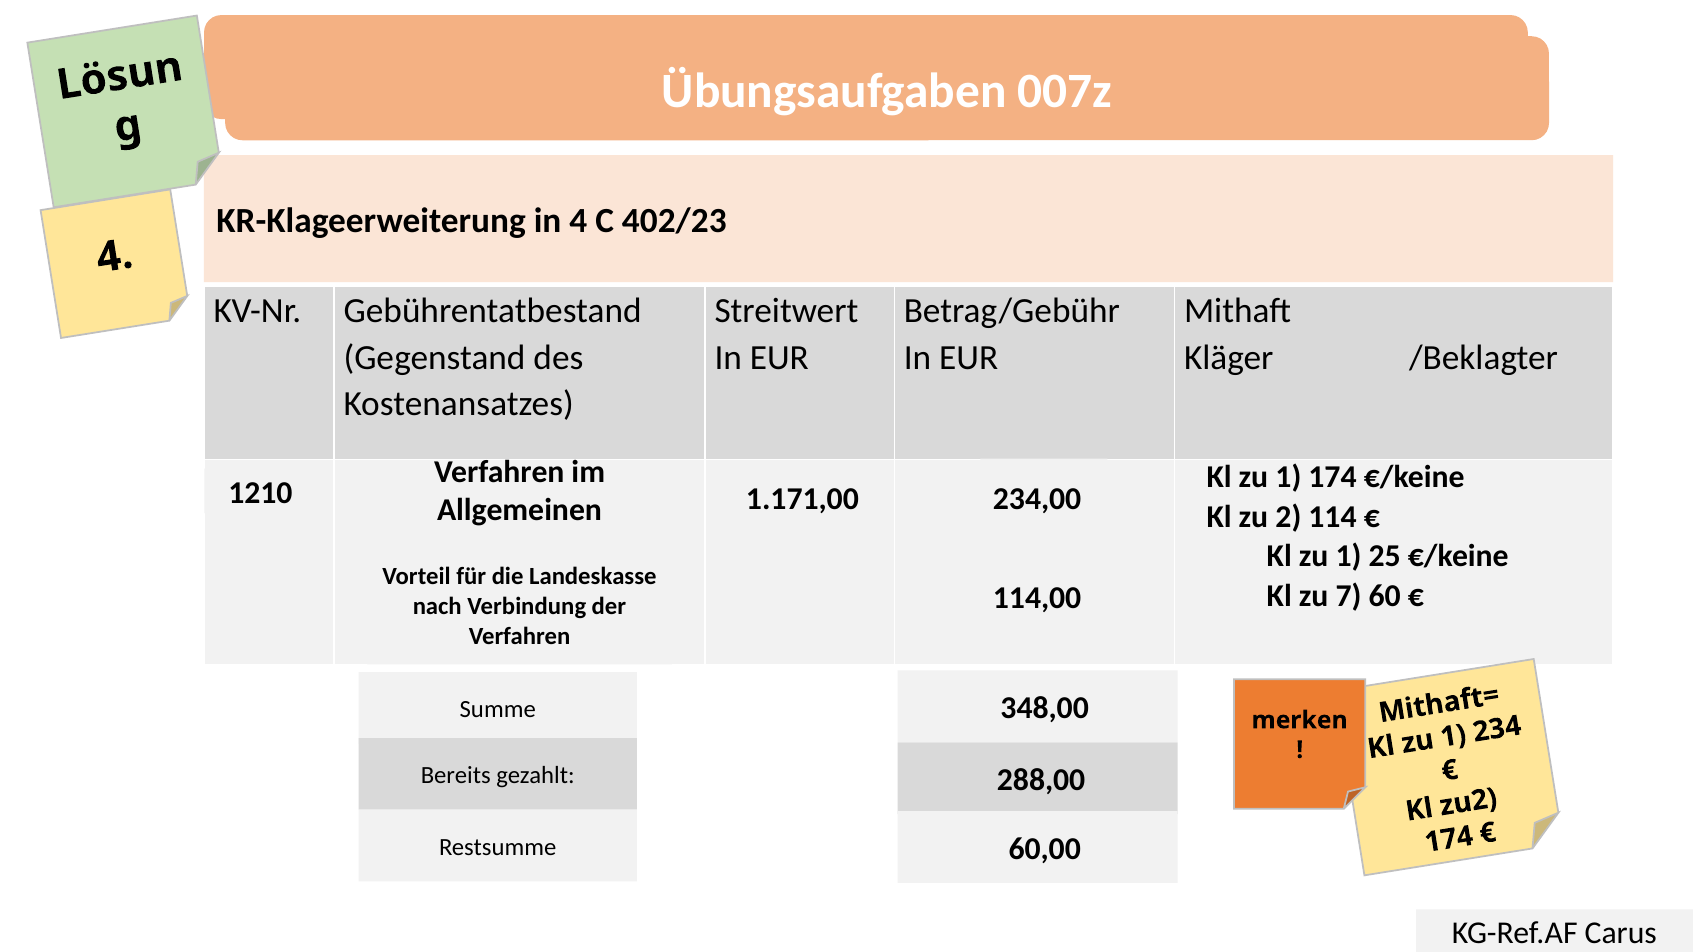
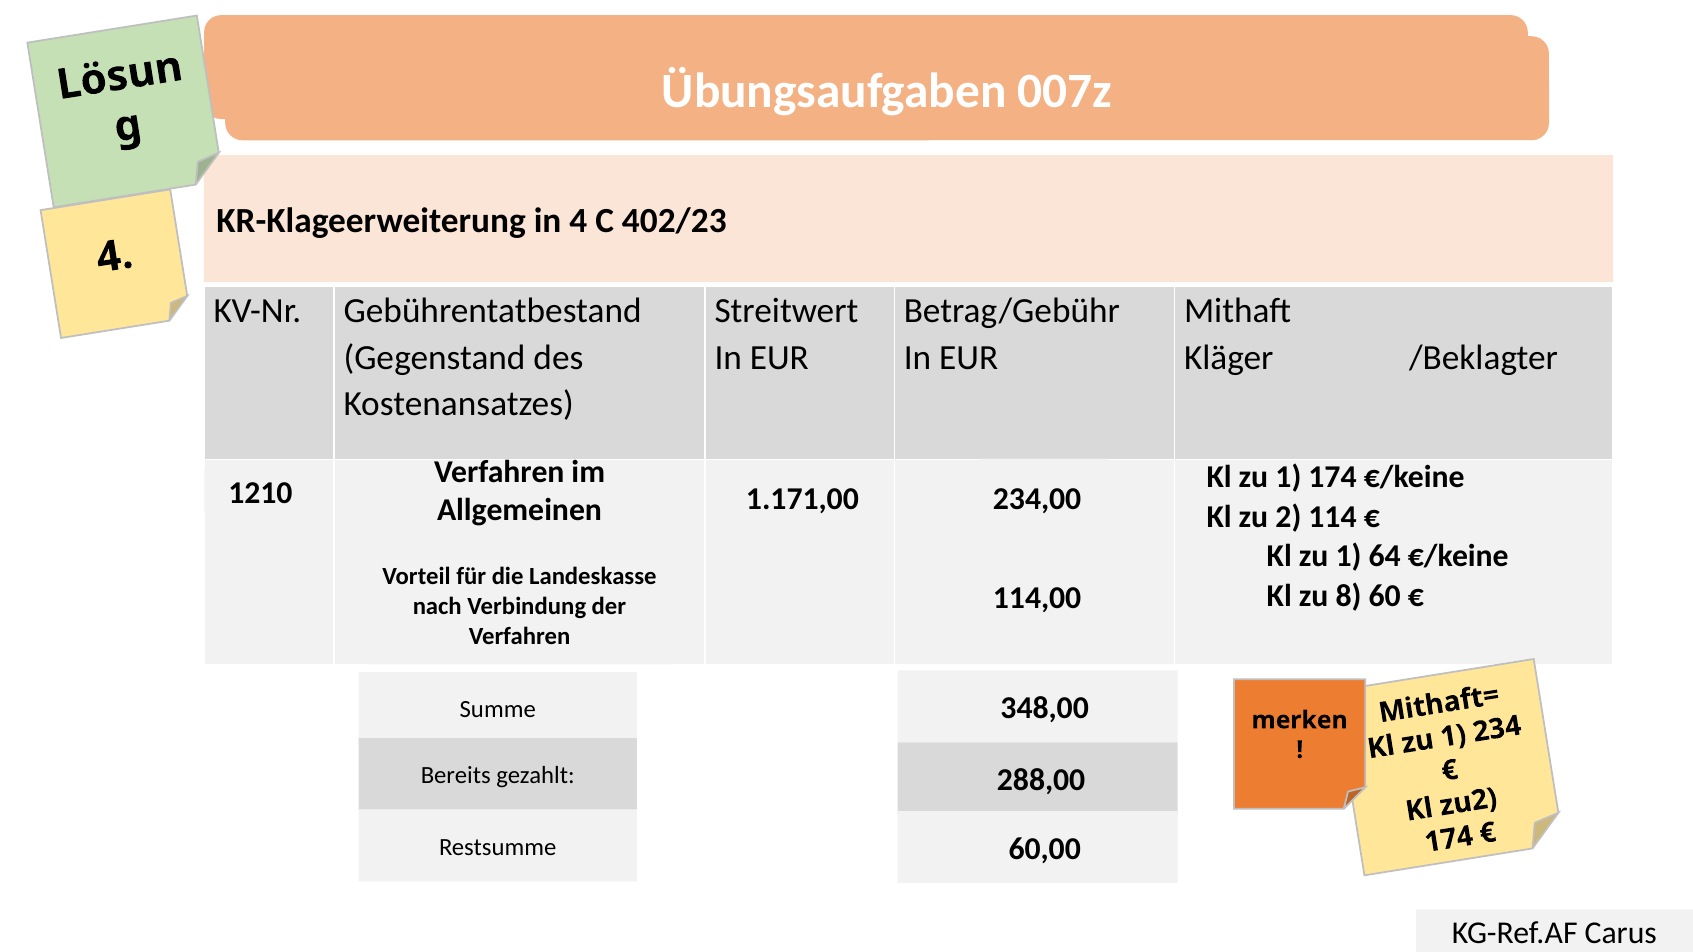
25: 25 -> 64 (1385, 556)
7: 7 -> 8 (1349, 597)
